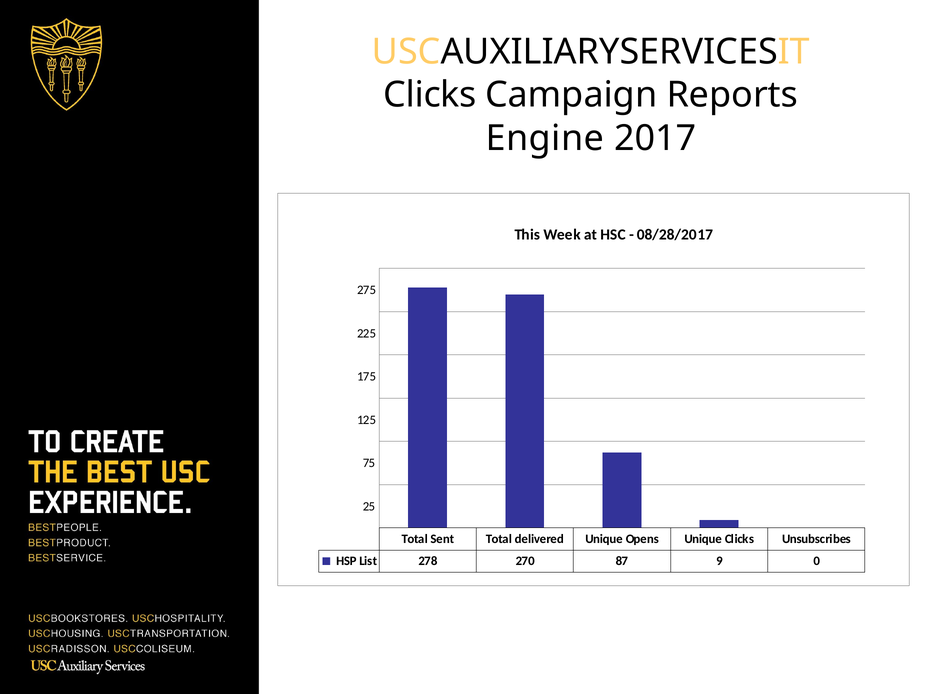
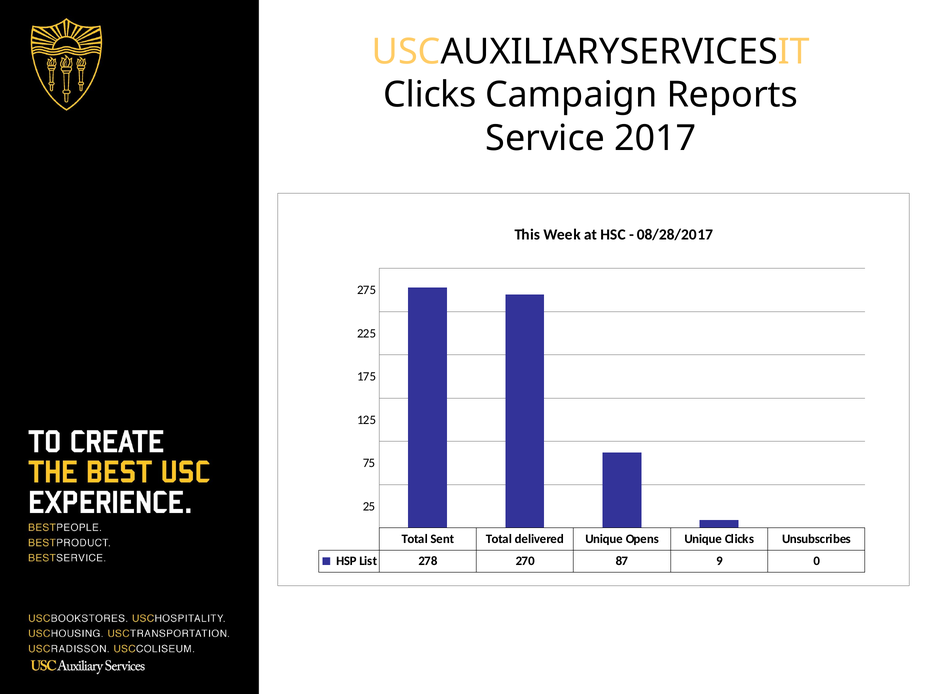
Engine: Engine -> Service (545, 138)
